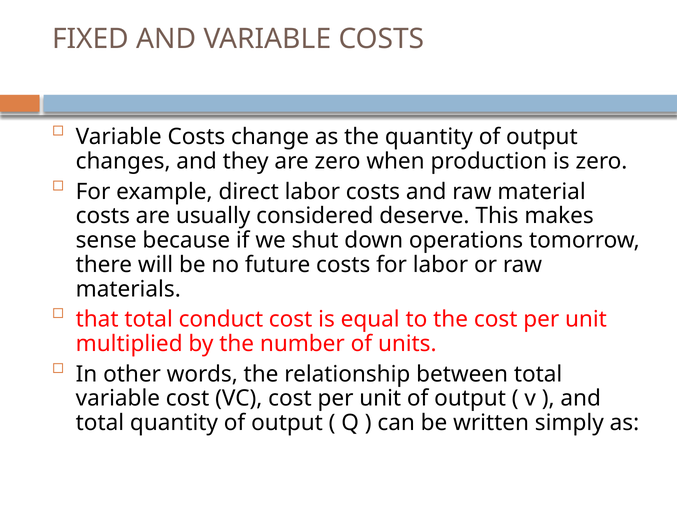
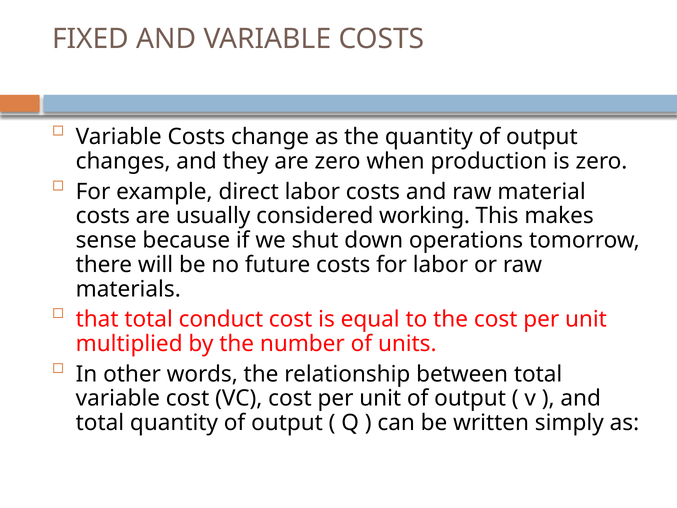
deserve: deserve -> working (425, 216)
